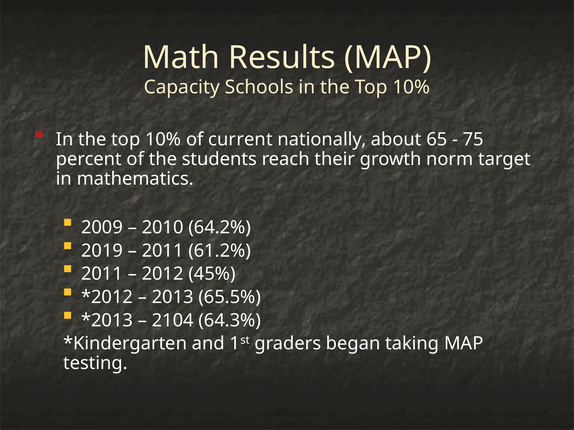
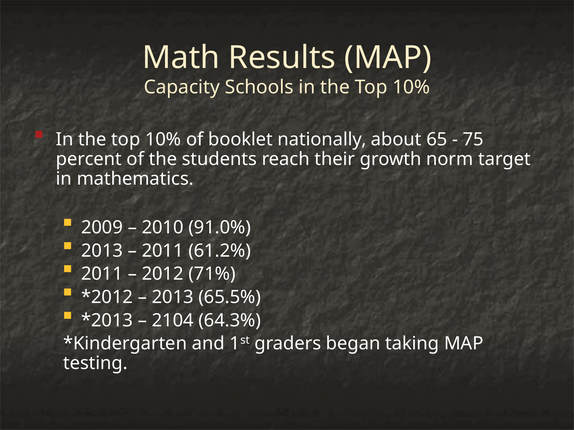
current: current -> booklet (241, 140)
64.2%: 64.2% -> 91.0% (220, 228)
2019: 2019 -> 2013 (102, 251)
45%: 45% -> 71% (212, 274)
